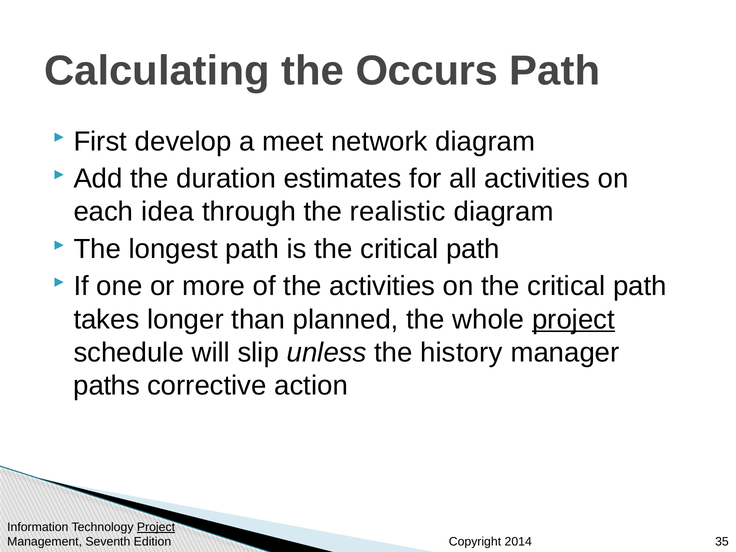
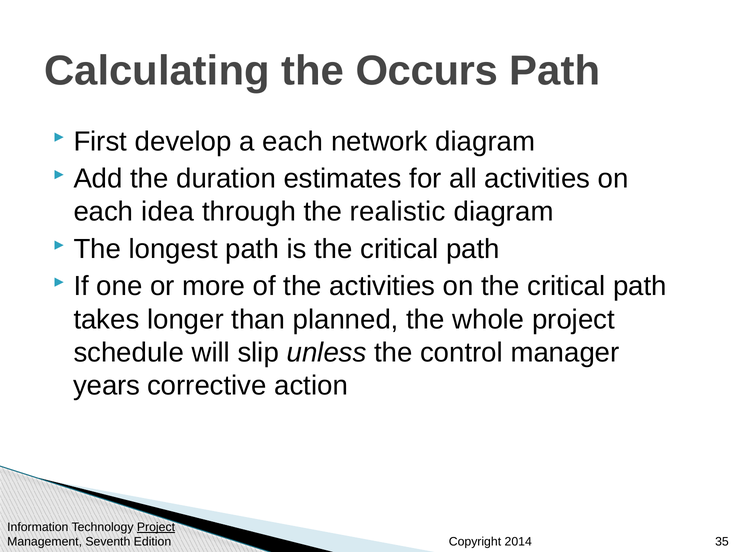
a meet: meet -> each (293, 141)
project underline: present -> none (573, 319)
history: history -> control (461, 353)
paths: paths -> years (107, 386)
